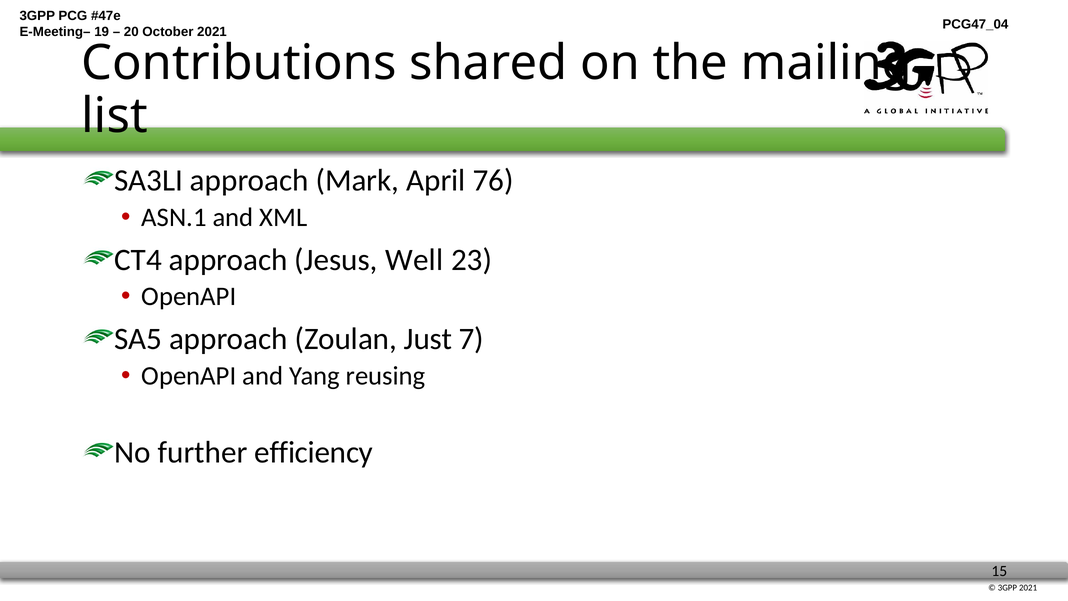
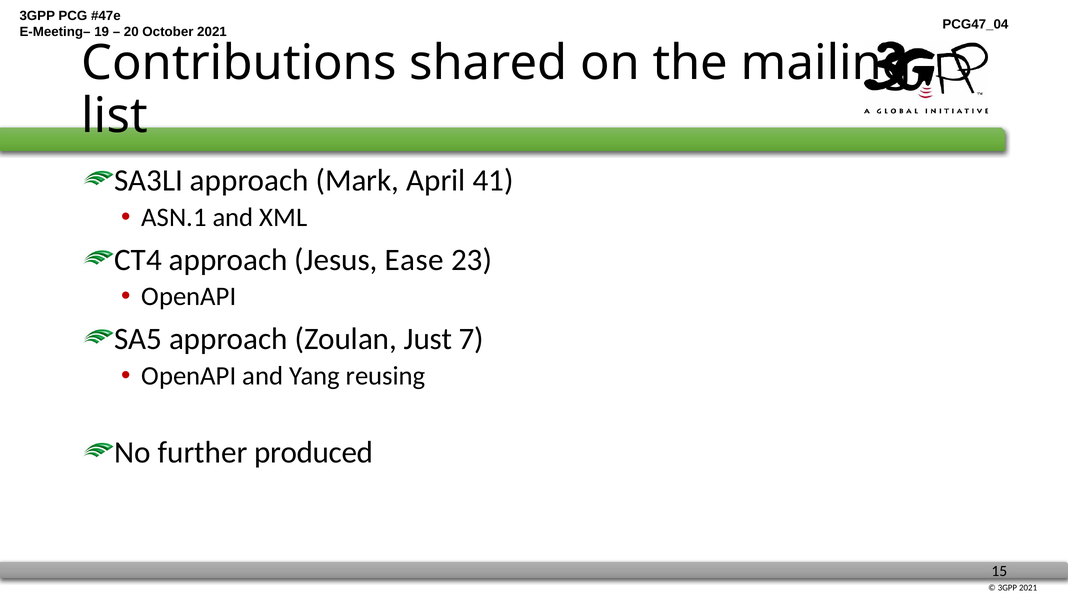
76: 76 -> 41 (493, 181)
Well: Well -> Ease (414, 260)
efficiency: efficiency -> produced (314, 452)
